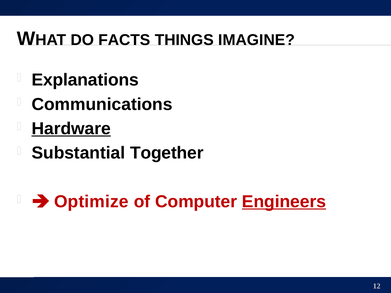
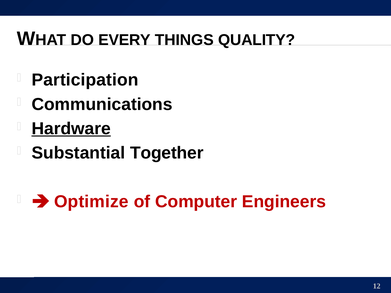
FACTS: FACTS -> EVERY (124, 40)
IMAGINE: IMAGINE -> QUALITY (257, 40)
Explanations: Explanations -> Participation (85, 80)
Engineers underline: present -> none (284, 202)
